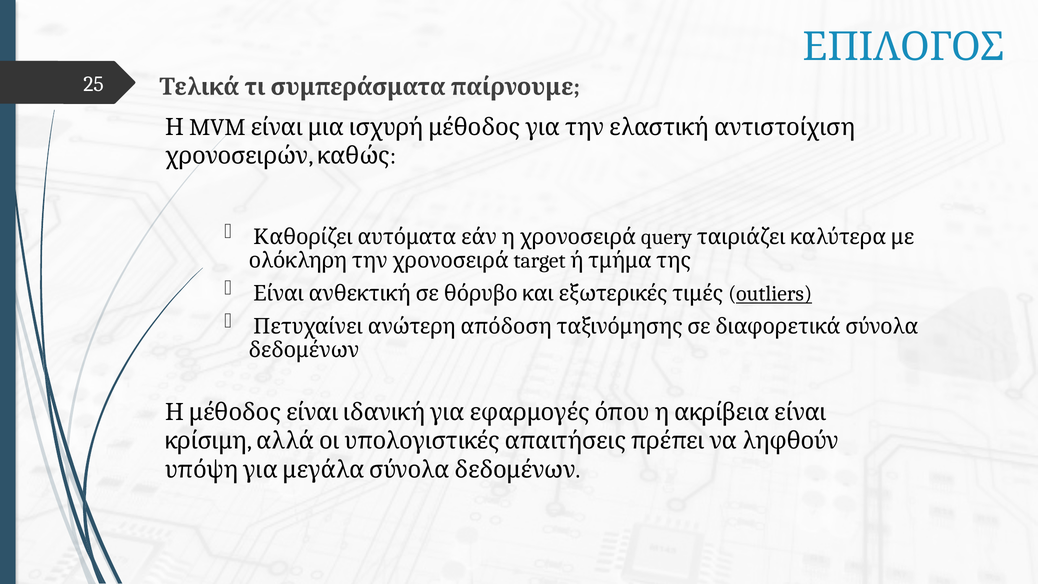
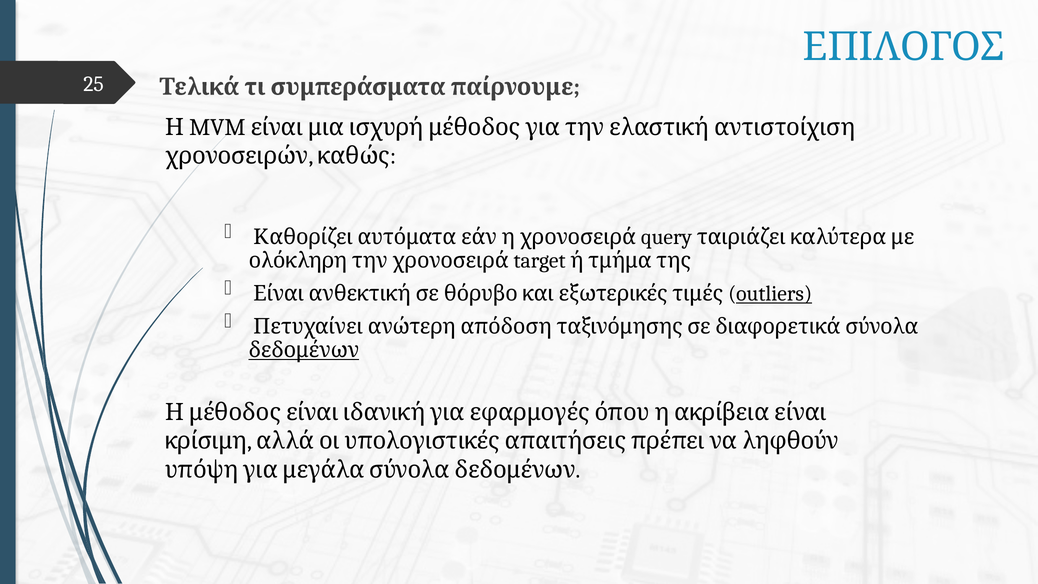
δεδομένων underline: none -> present (304, 350)
